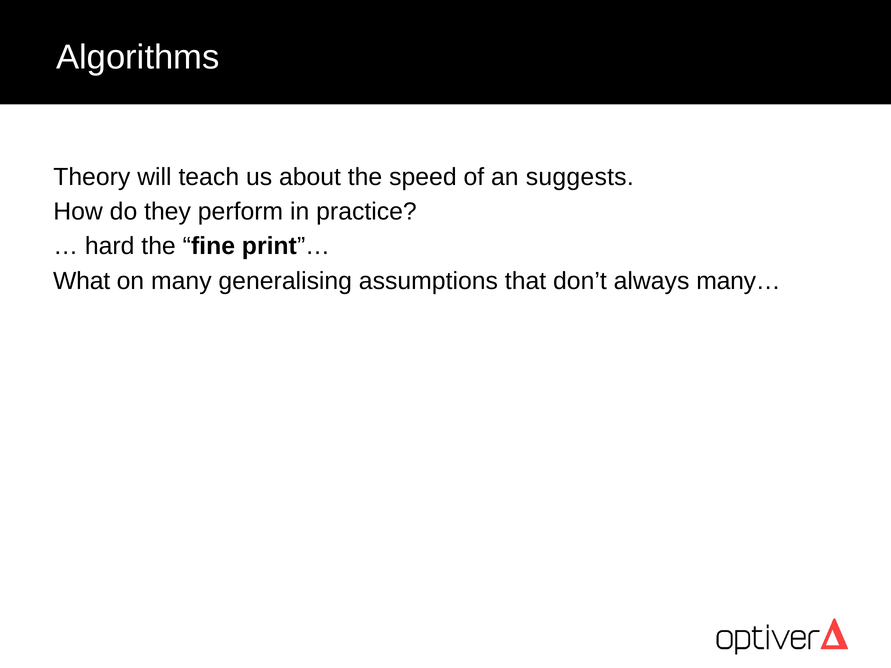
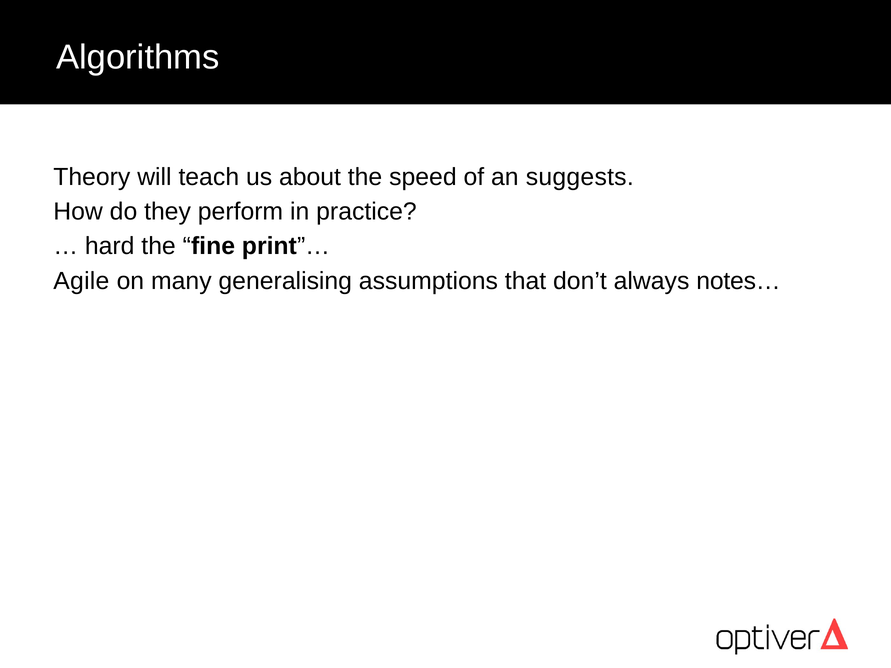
What: What -> Agile (81, 281)
many…: many… -> notes… (738, 281)
